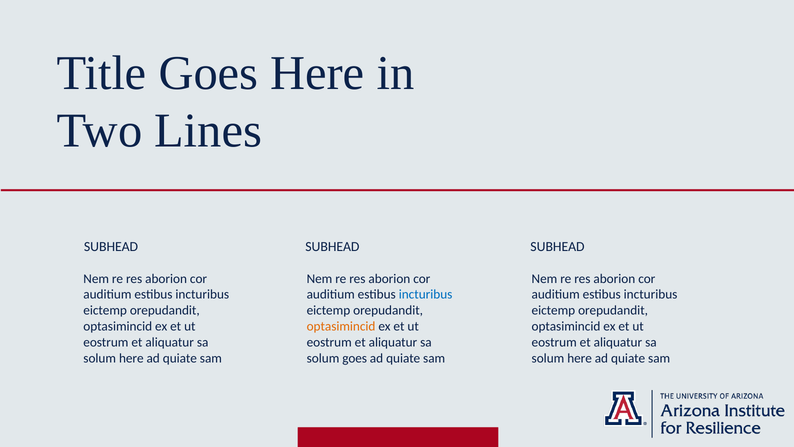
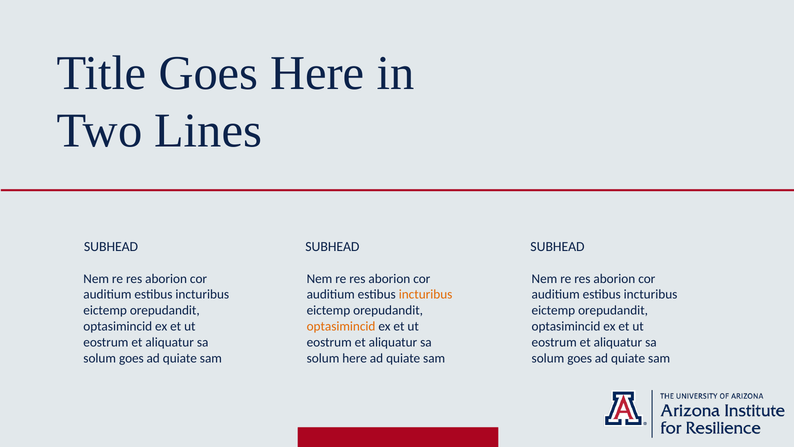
incturibus colour: blue -> orange (426, 294)
here: here -> goes (131, 358)
solum goes: goes -> here (355, 358)
here: here -> goes (580, 358)
